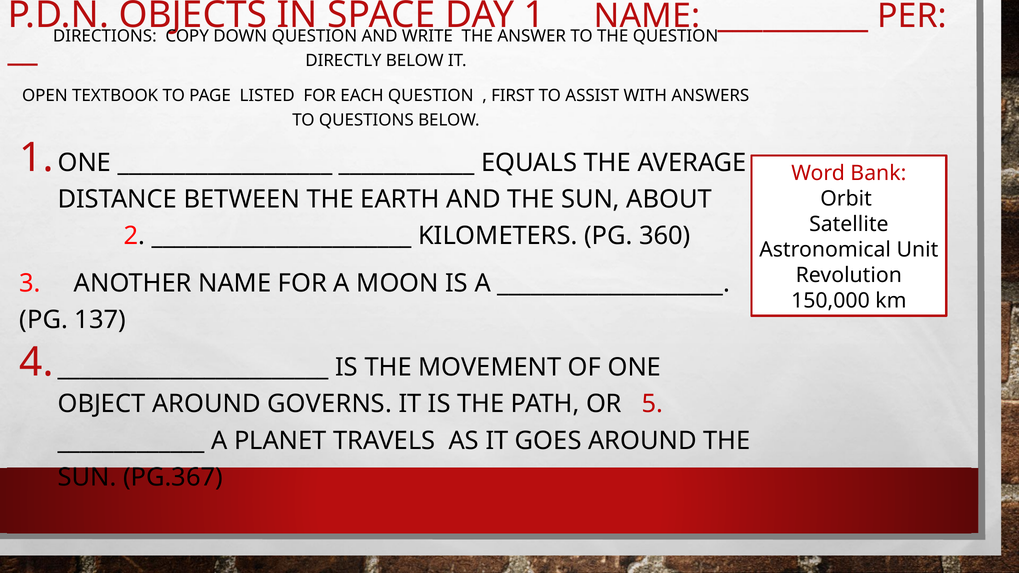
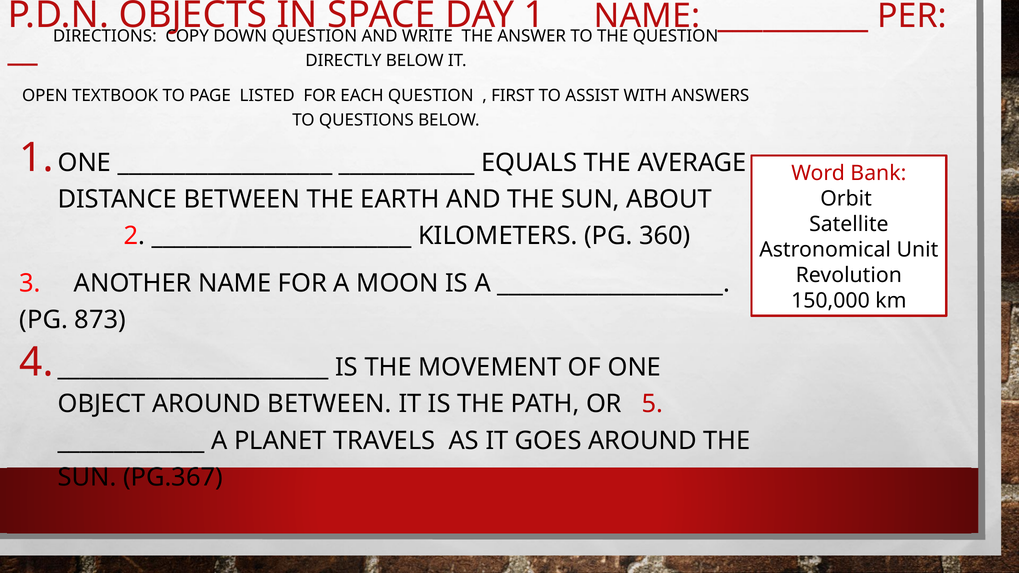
137: 137 -> 873 (100, 320)
AROUND GOVERNS: GOVERNS -> BETWEEN (330, 404)
